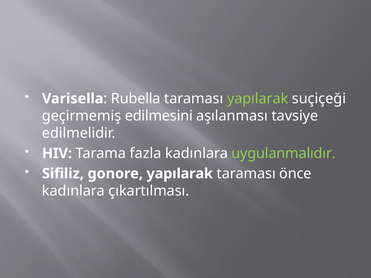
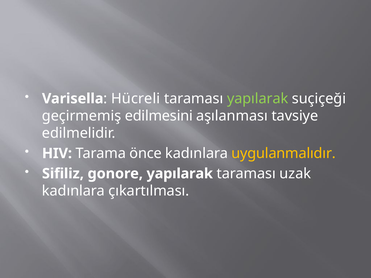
Rubella: Rubella -> Hücreli (136, 99)
fazla: fazla -> önce (146, 154)
uygulanmalıdır colour: light green -> yellow (284, 154)
önce: önce -> uzak (295, 174)
